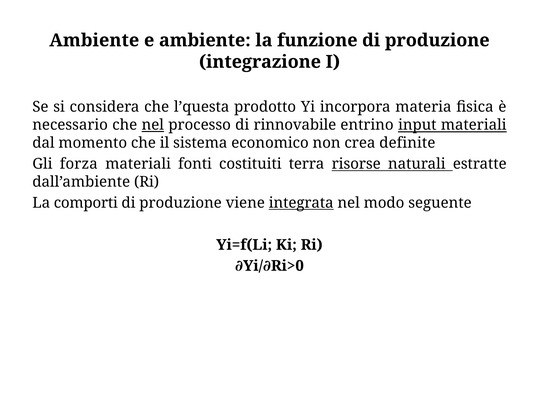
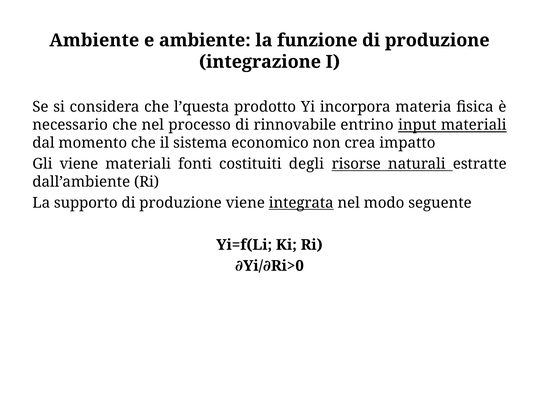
nel underline: present -> none (153, 125)
definite: definite -> impatto (407, 143)
Gli forza: forza -> viene (79, 164)
terra: terra -> degli (306, 164)
comporti: comporti -> supporto (86, 203)
